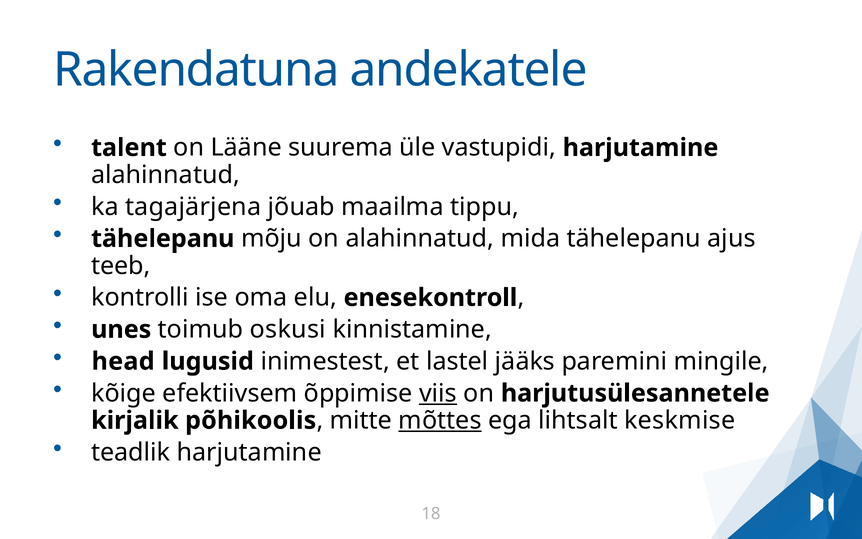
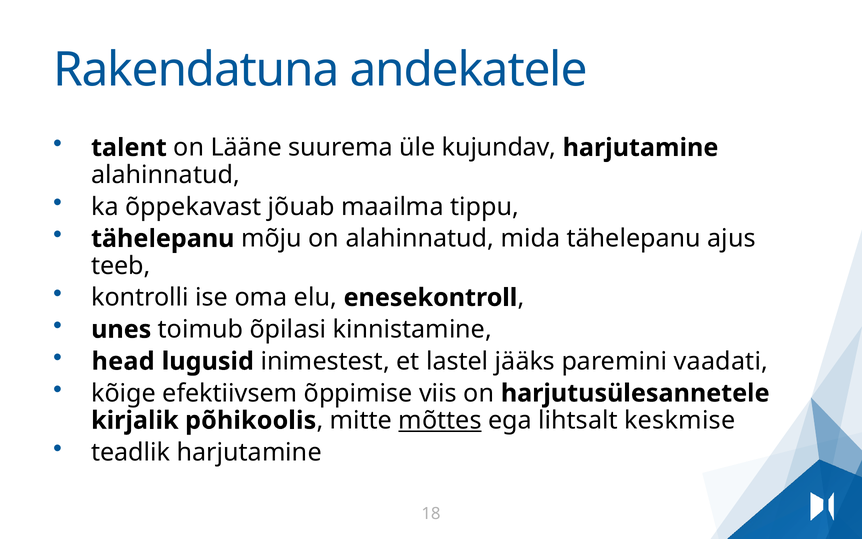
vastupidi: vastupidi -> kujundav (499, 148)
tagajärjena: tagajärjena -> õppekavast (193, 207)
oskusi: oskusi -> õpilasi (288, 329)
mingile: mingile -> vaadati (721, 361)
viis underline: present -> none (438, 393)
